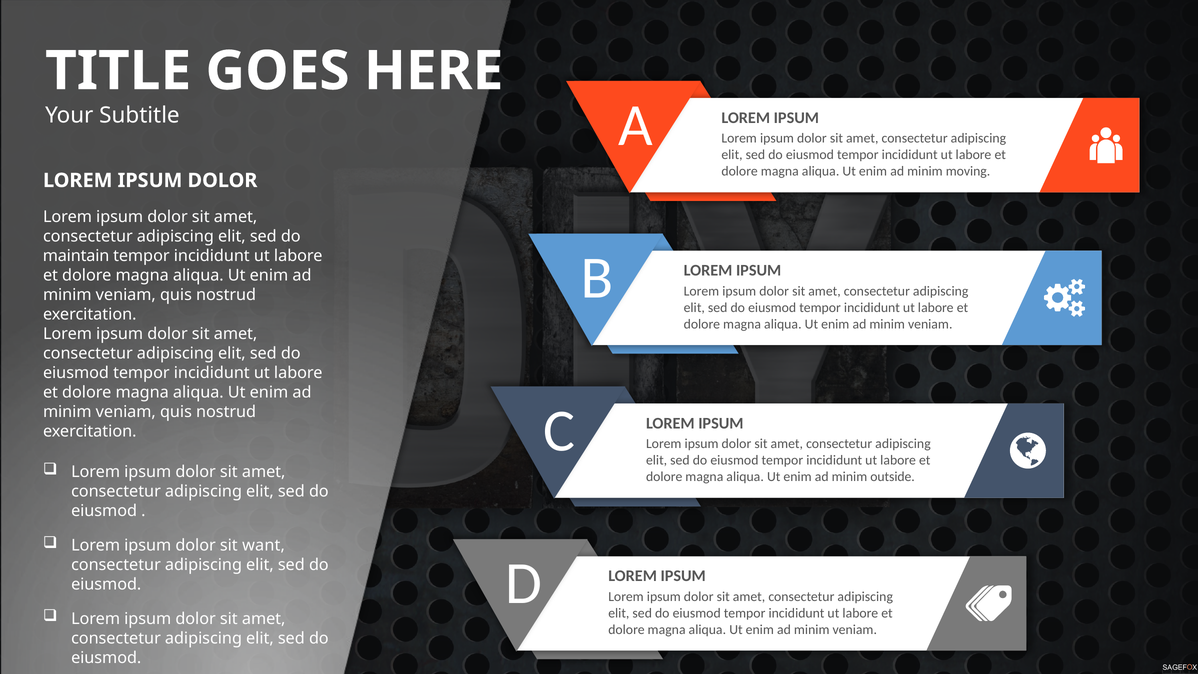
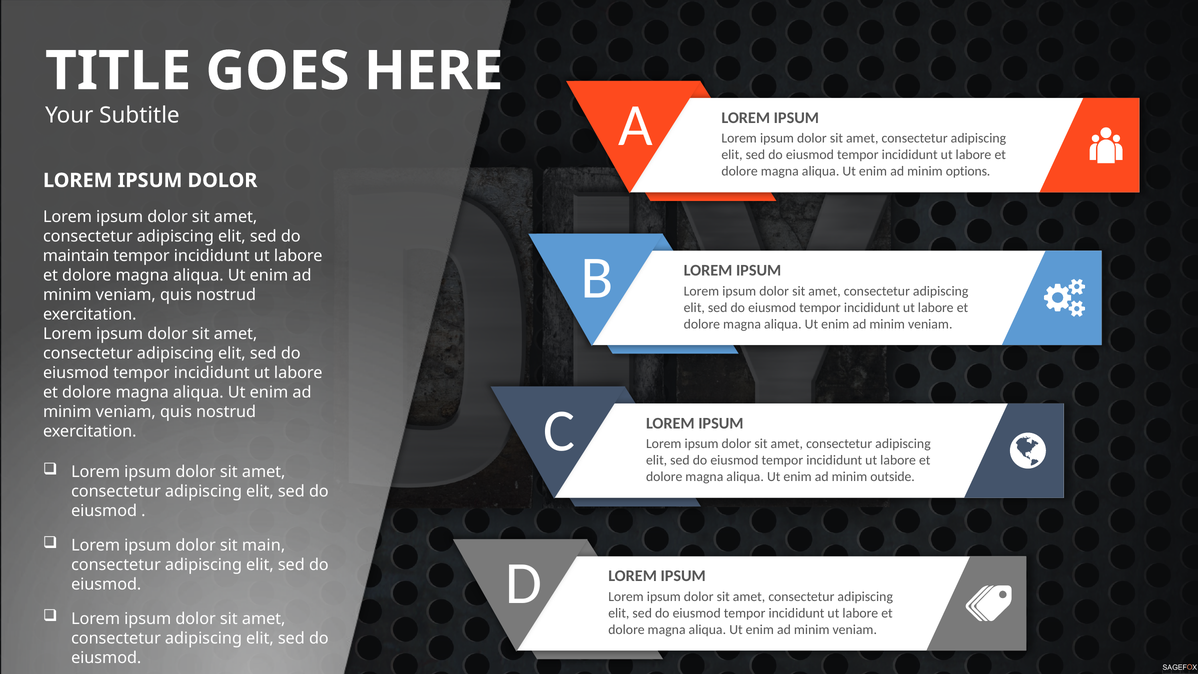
moving: moving -> options (968, 171)
want: want -> main (264, 545)
